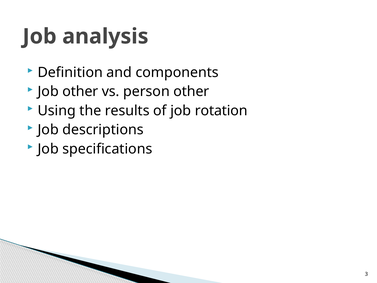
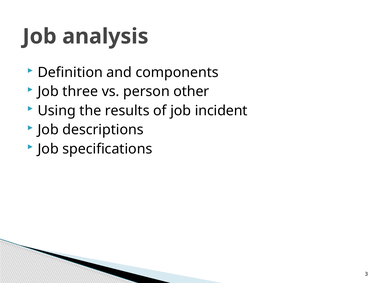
Job other: other -> three (80, 91)
rotation: rotation -> incident (221, 111)
